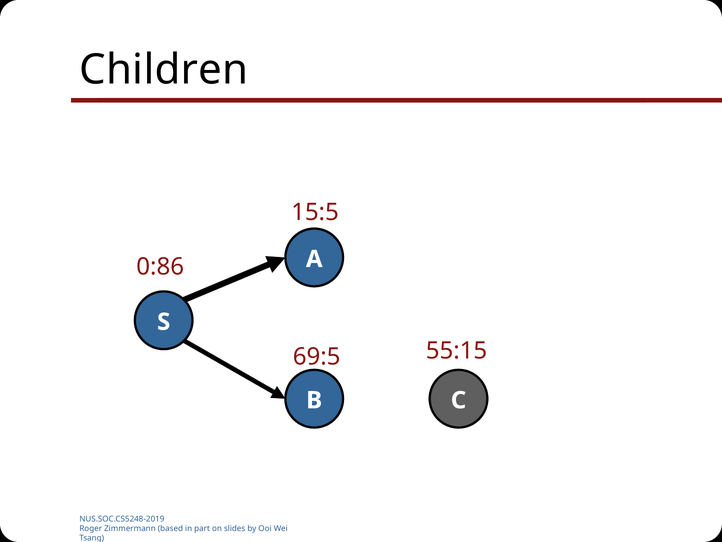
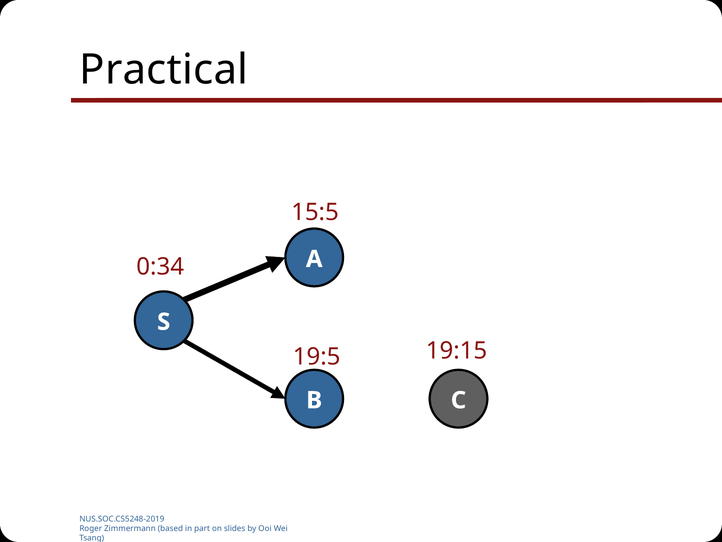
Children: Children -> Practical (164, 70)
0:86: 0:86 -> 0:34 (160, 266)
55:15: 55:15 -> 19:15 (457, 351)
69:5: 69:5 -> 19:5 (317, 357)
